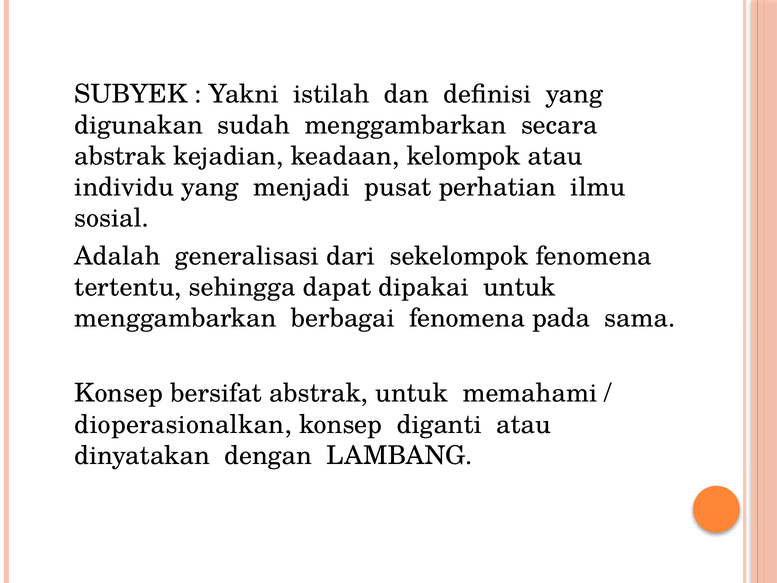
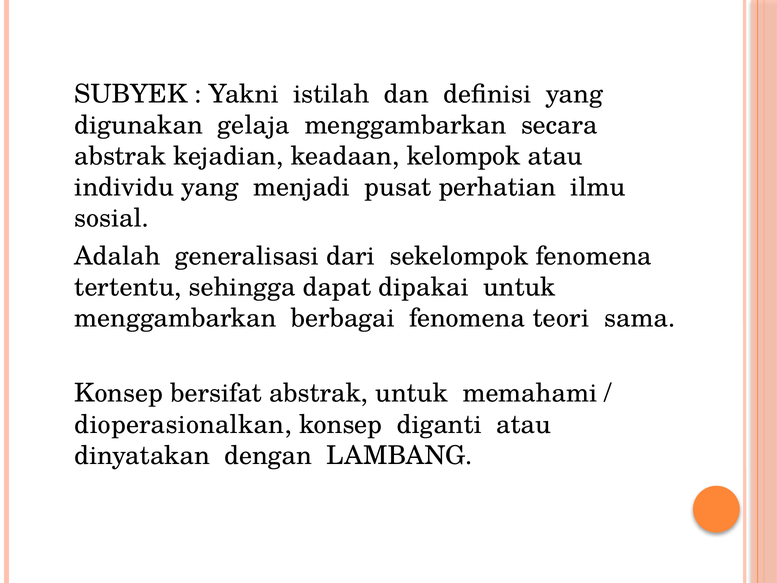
sudah: sudah -> gelaja (254, 125)
pada: pada -> teori (561, 318)
